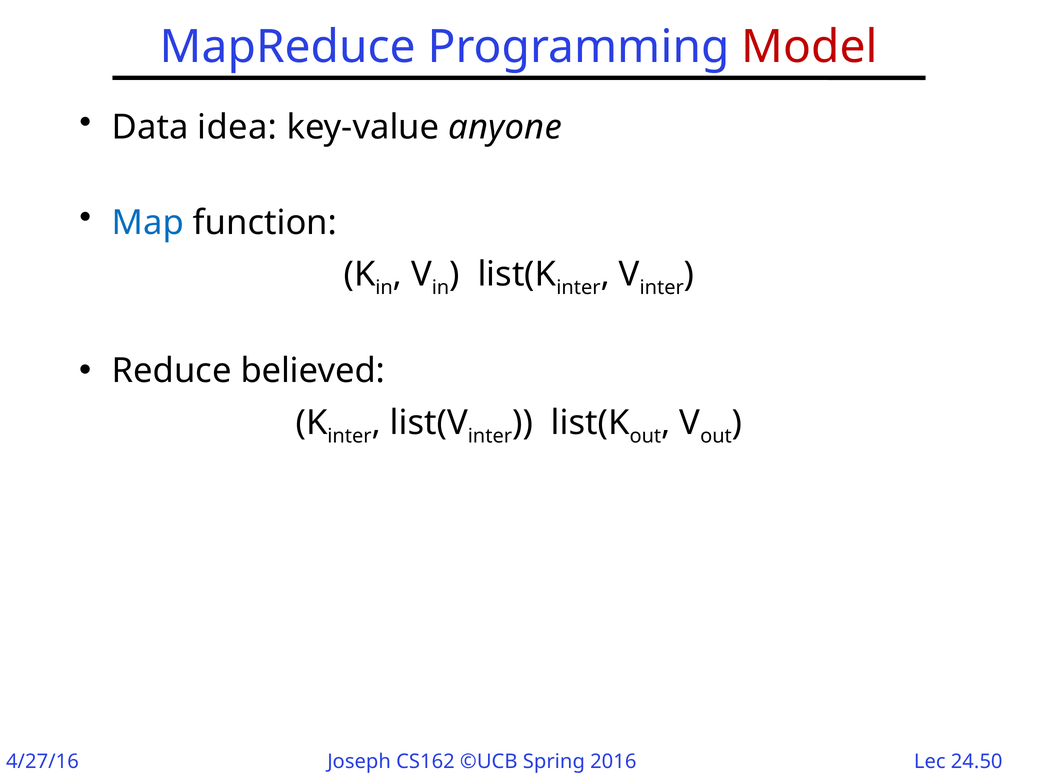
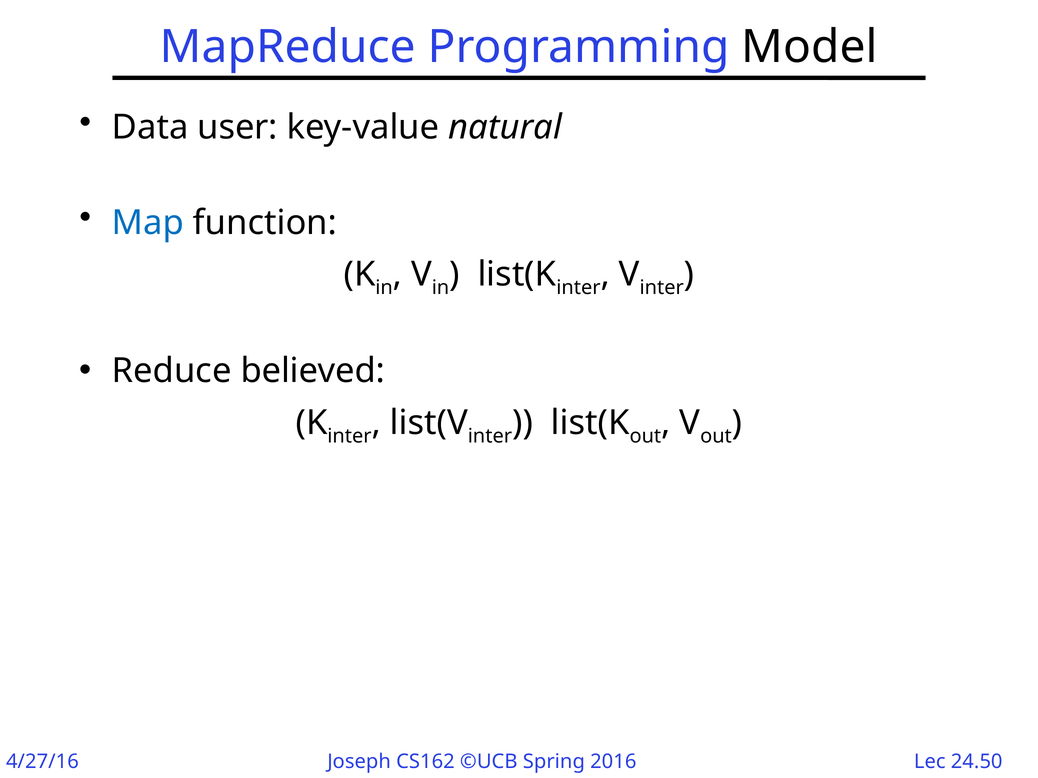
Model colour: red -> black (810, 47)
idea: idea -> user (238, 127)
anyone: anyone -> natural (505, 127)
